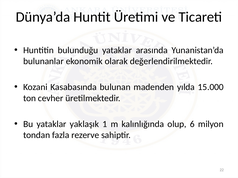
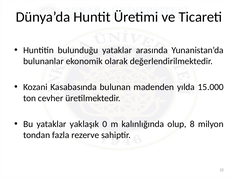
1: 1 -> 0 (105, 124)
6: 6 -> 8 (192, 124)
